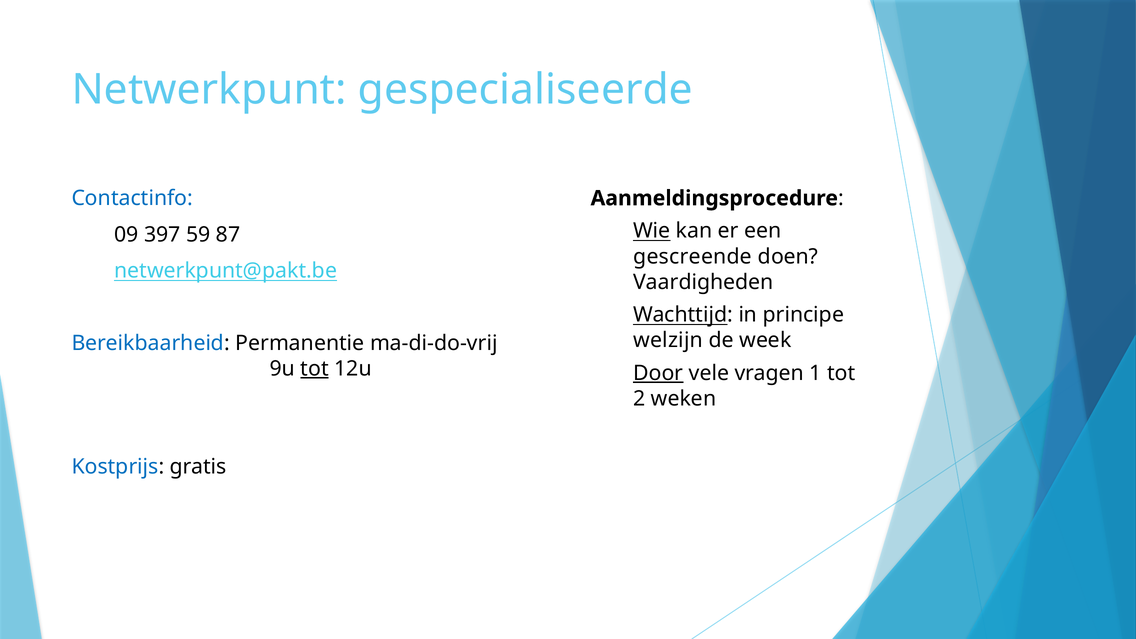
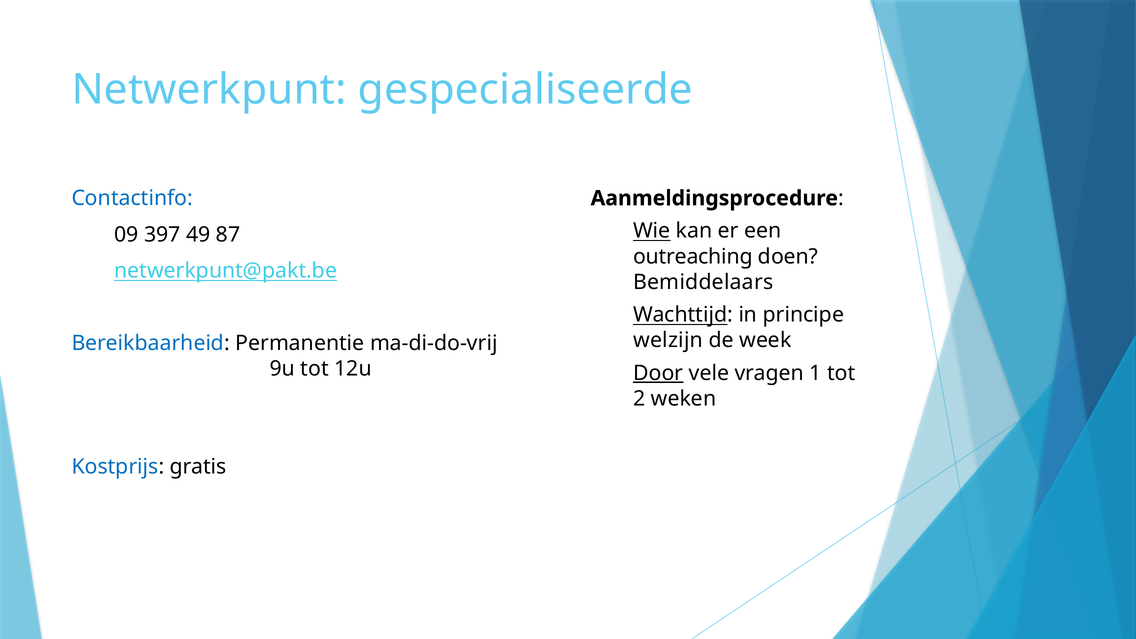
59: 59 -> 49 (198, 235)
gescreende: gescreende -> outreaching (693, 257)
Vaardigheden: Vaardigheden -> Bemiddelaars (703, 282)
tot underline: present -> none (315, 369)
